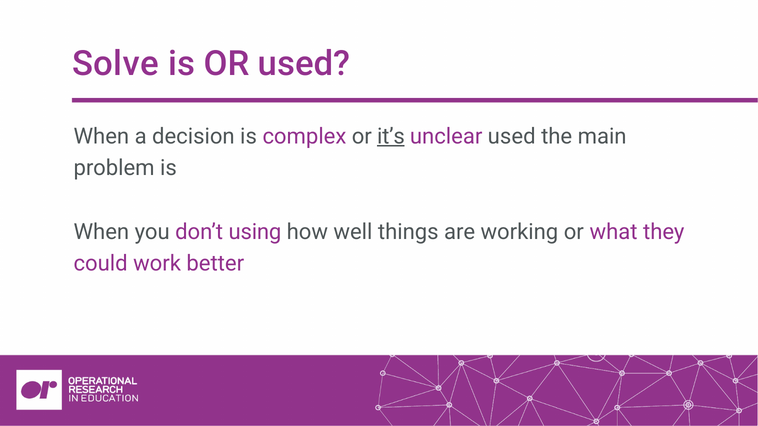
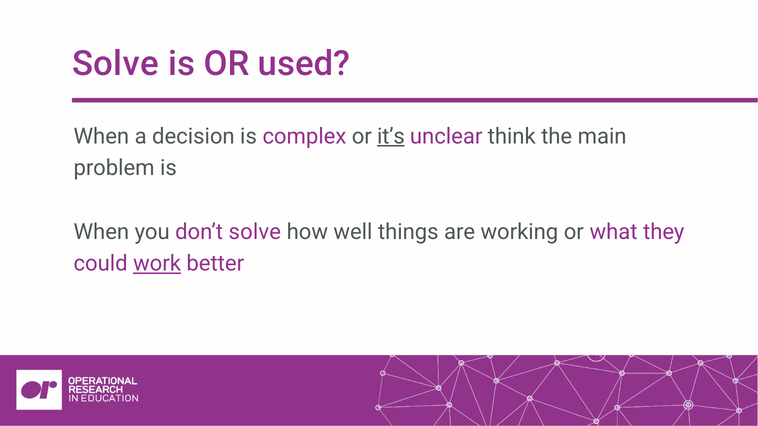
unclear used: used -> think (512, 136)
don’t using: using -> solve (255, 232)
work underline: none -> present (157, 264)
